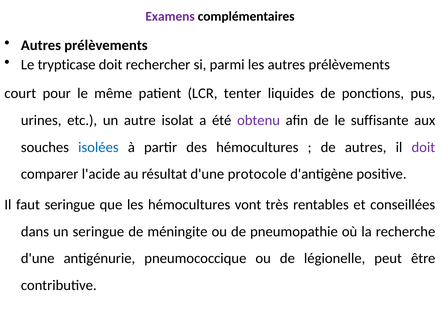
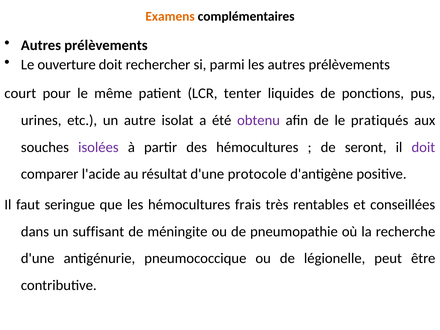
Examens colour: purple -> orange (170, 16)
trypticase: trypticase -> ouverture (67, 65)
suffisante: suffisante -> pratiqués (380, 120)
isolées colour: blue -> purple (98, 147)
de autres: autres -> seront (366, 147)
vont: vont -> frais (248, 205)
un seringue: seringue -> suffisant (98, 231)
